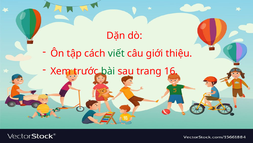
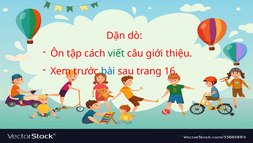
bài colour: green -> blue (108, 71)
